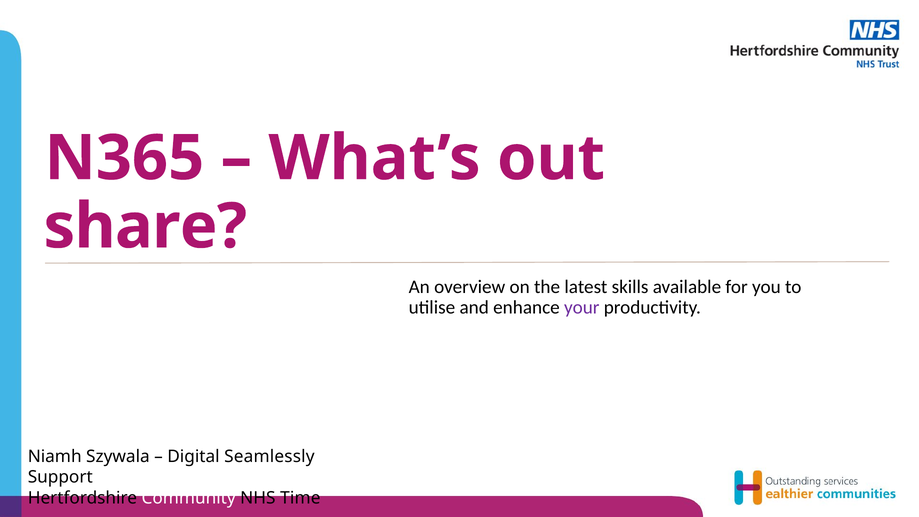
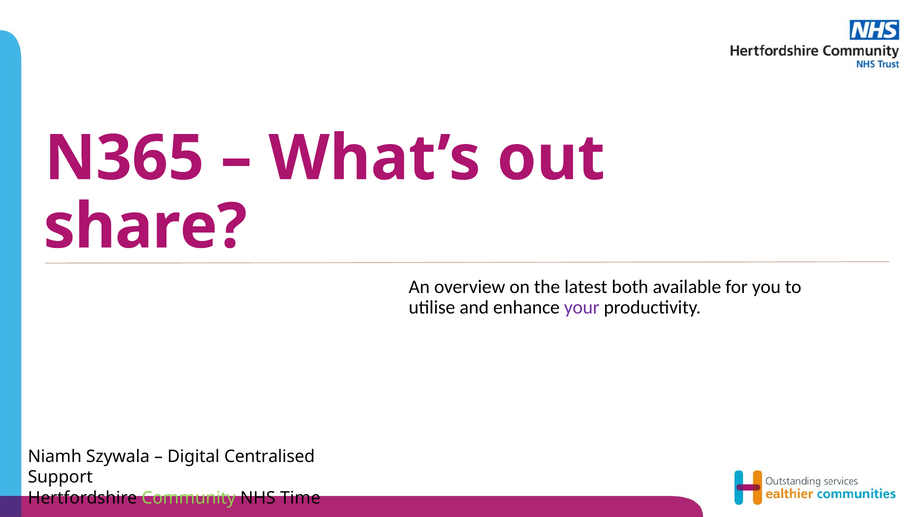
skills: skills -> both (630, 287)
Seamlessly: Seamlessly -> Centralised (270, 457)
Community colour: white -> light green (189, 498)
